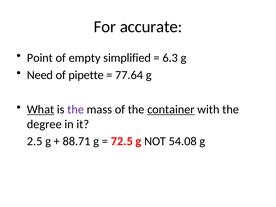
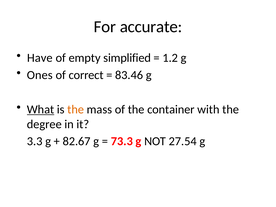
Point: Point -> Have (40, 58)
6.3: 6.3 -> 1.2 (170, 58)
Need: Need -> Ones (40, 75)
pipette: pipette -> correct (86, 75)
77.64: 77.64 -> 83.46 (129, 75)
the colour: purple -> orange (76, 109)
container underline: present -> none (171, 109)
2.5: 2.5 -> 3.3 (35, 141)
88.71: 88.71 -> 82.67 (77, 141)
72.5: 72.5 -> 73.3 (122, 141)
54.08: 54.08 -> 27.54 (183, 141)
